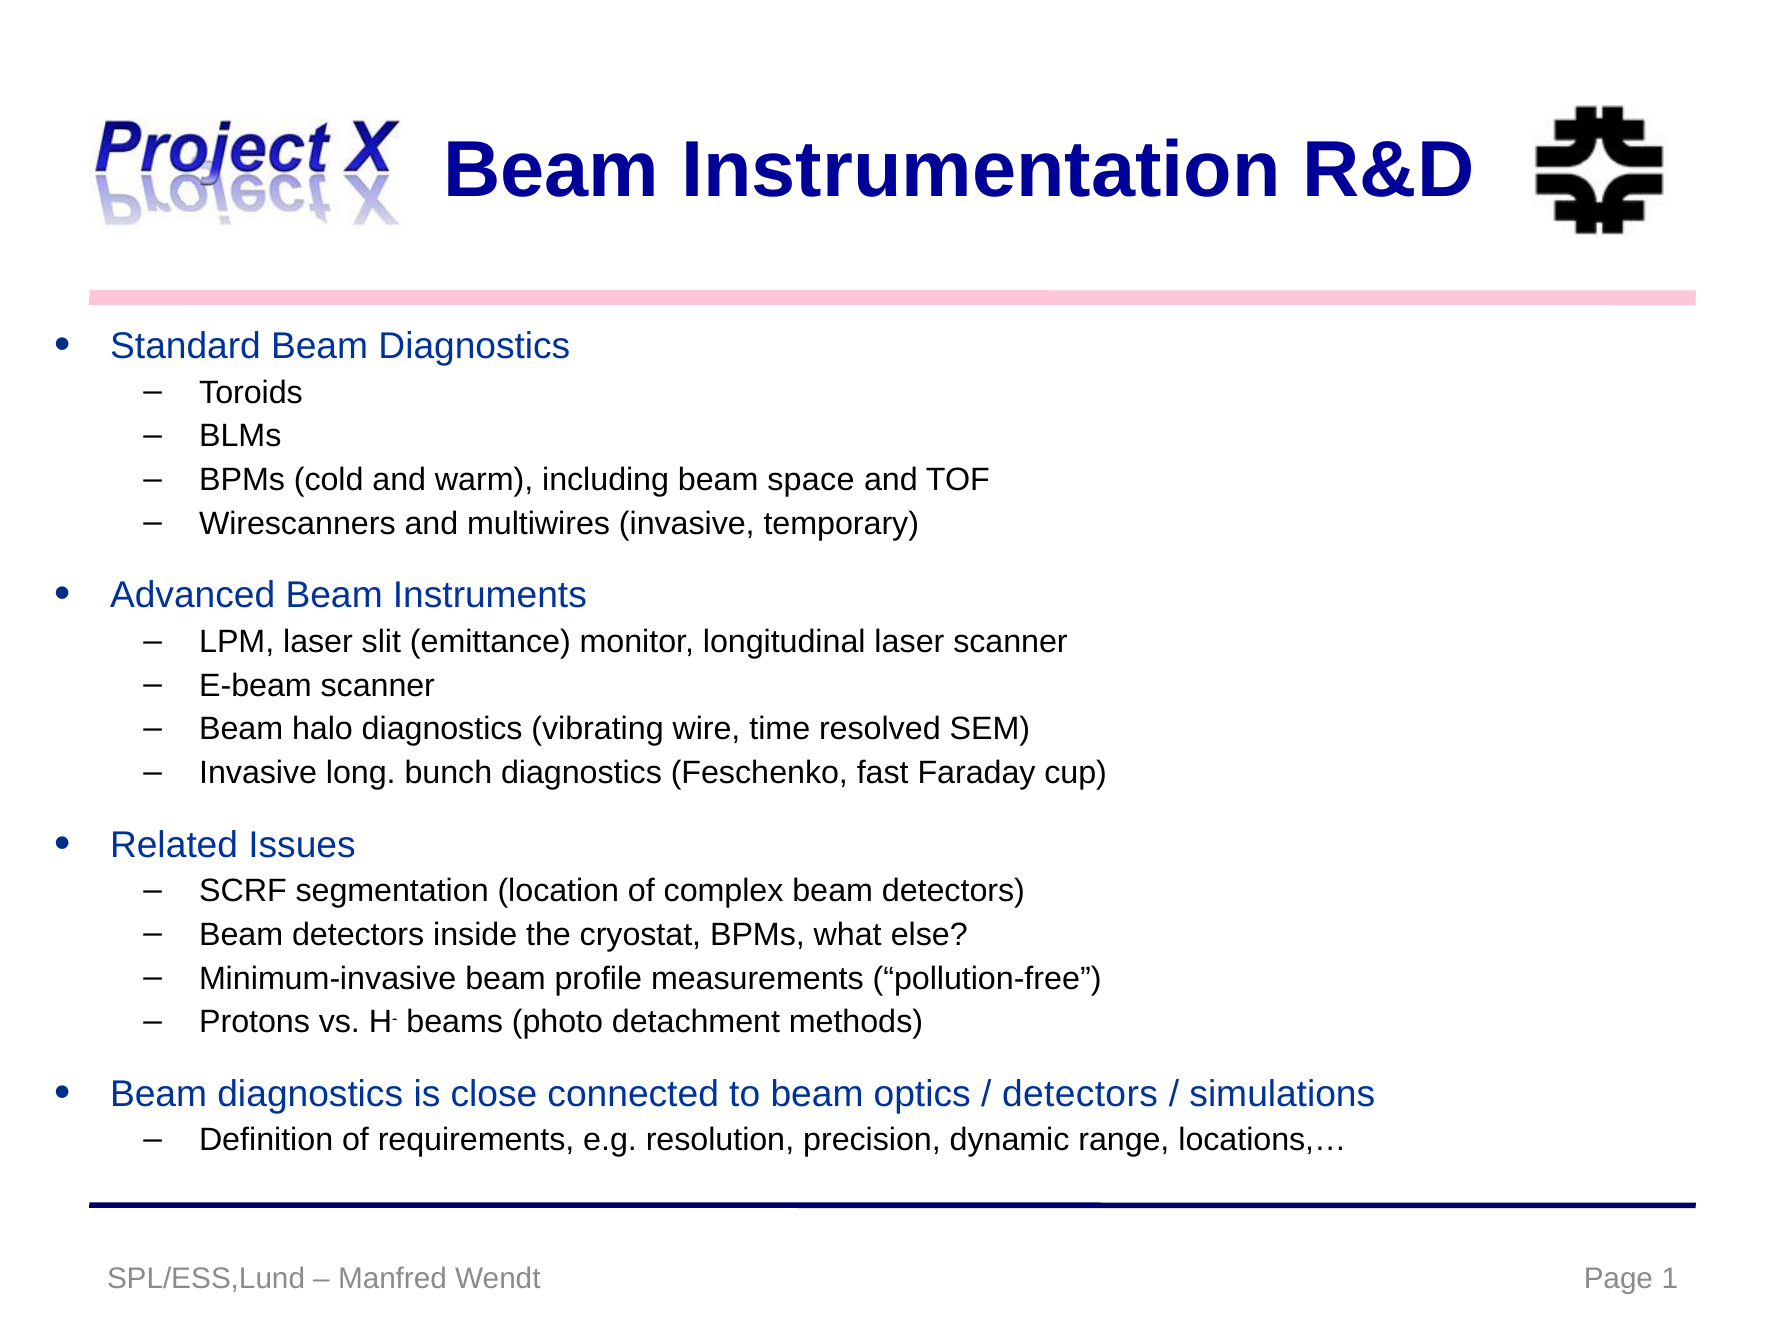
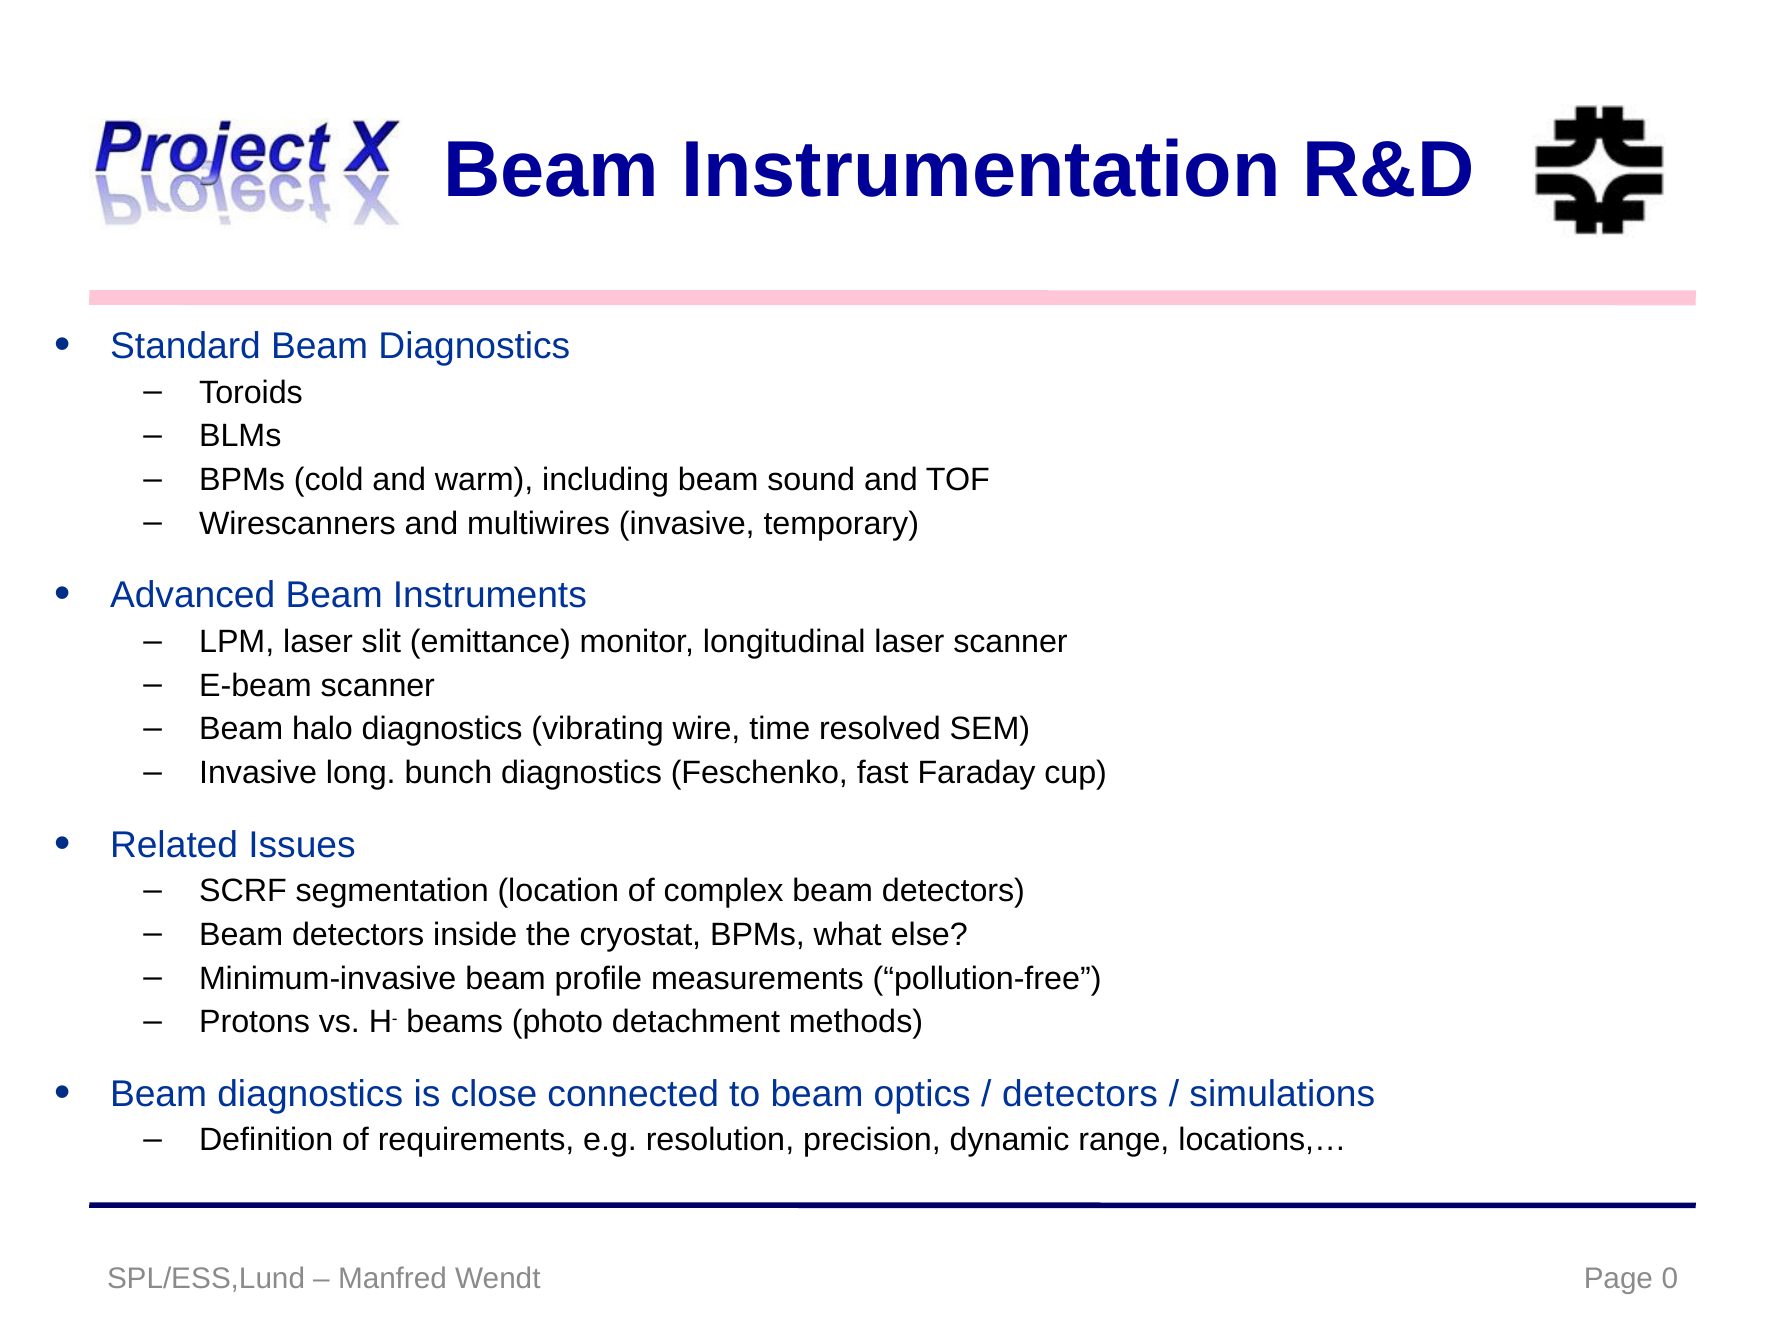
space: space -> sound (811, 480)
1: 1 -> 0 (1670, 1278)
